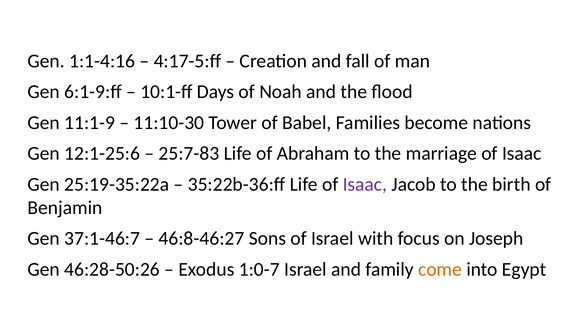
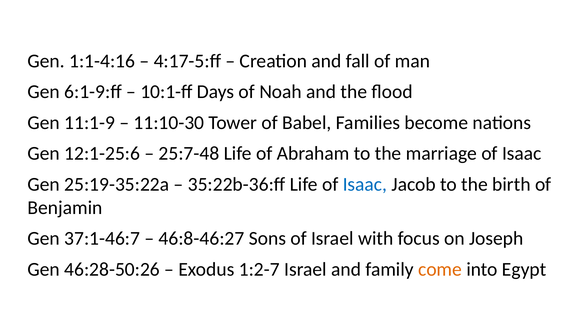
25:7-83: 25:7-83 -> 25:7-48 (189, 153)
Isaac colour: purple -> blue (365, 184)
1:0-7: 1:0-7 -> 1:2-7 (259, 269)
